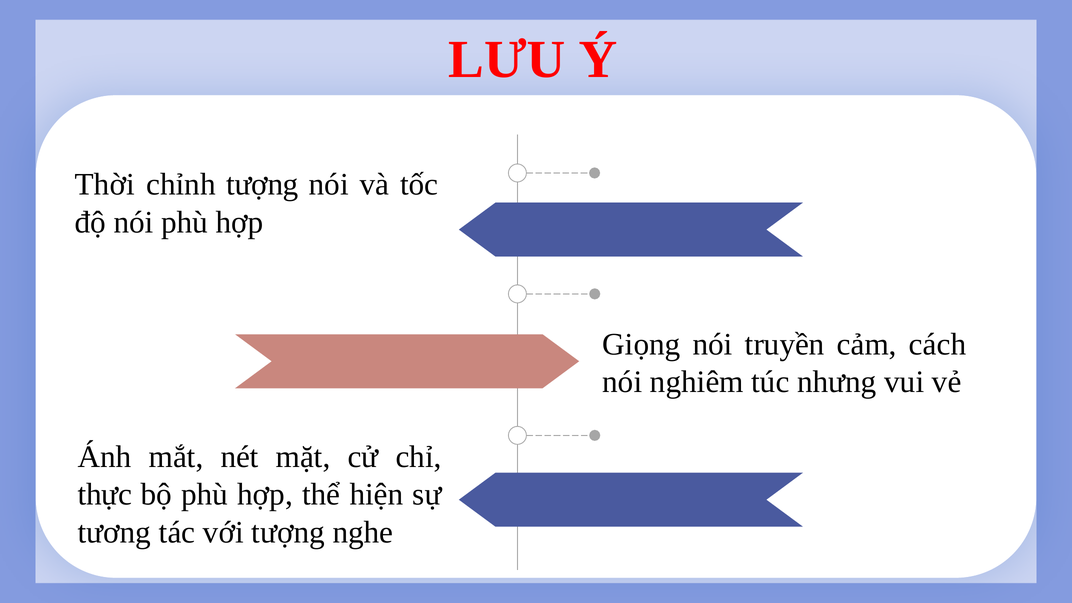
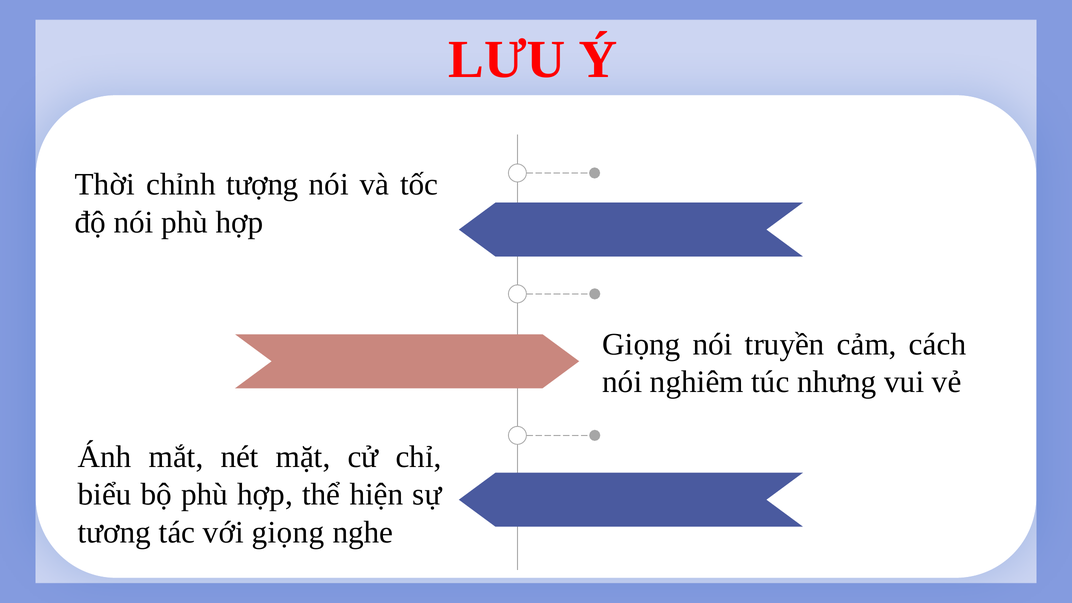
thực: thực -> biểu (105, 495)
với tượng: tượng -> giọng (288, 532)
